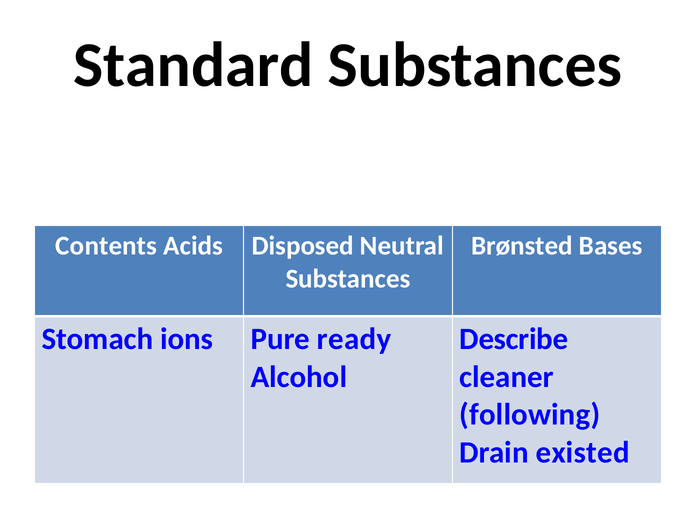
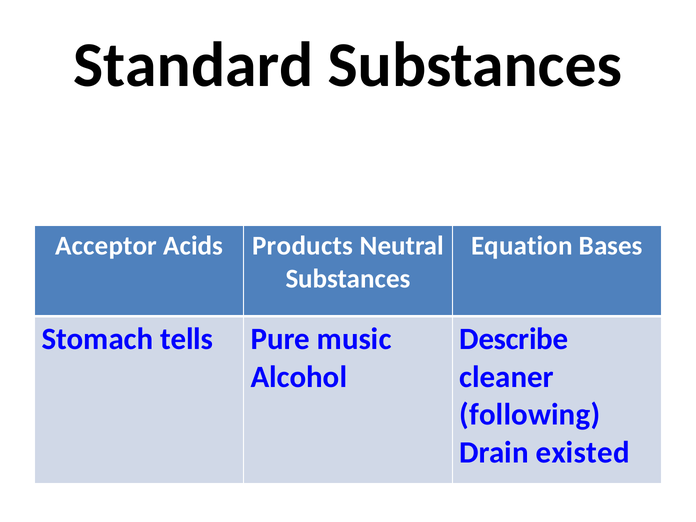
Contents: Contents -> Acceptor (106, 246)
Disposed: Disposed -> Products (303, 246)
Brønsted: Brønsted -> Equation (522, 246)
ions: ions -> tells (187, 339)
ready: ready -> music (354, 339)
